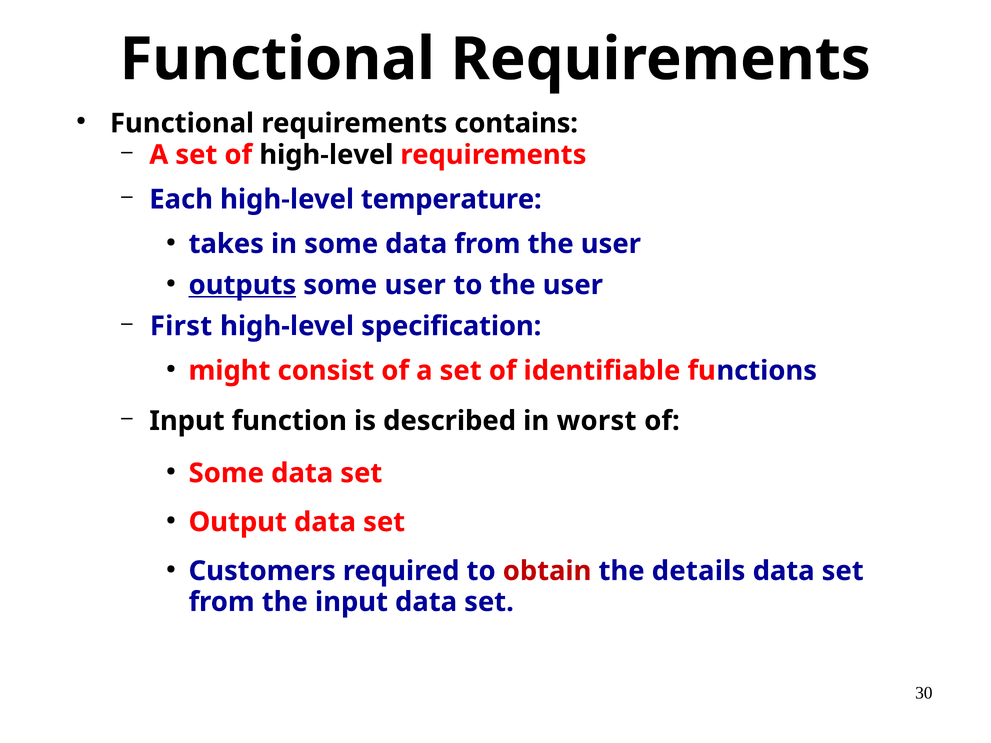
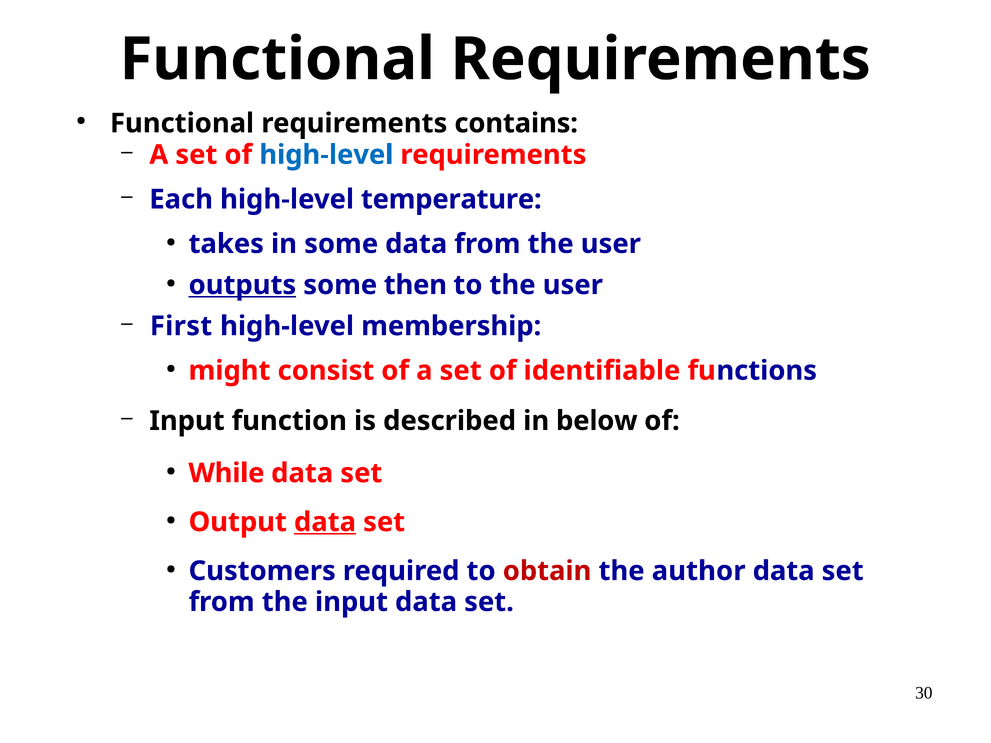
high-level colour: black -> blue (326, 155)
some user: user -> then (415, 285)
specification: specification -> membership (451, 326)
worst: worst -> below (597, 421)
Some: Some -> While (226, 473)
data underline: none -> present (325, 522)
details: details -> author (699, 571)
